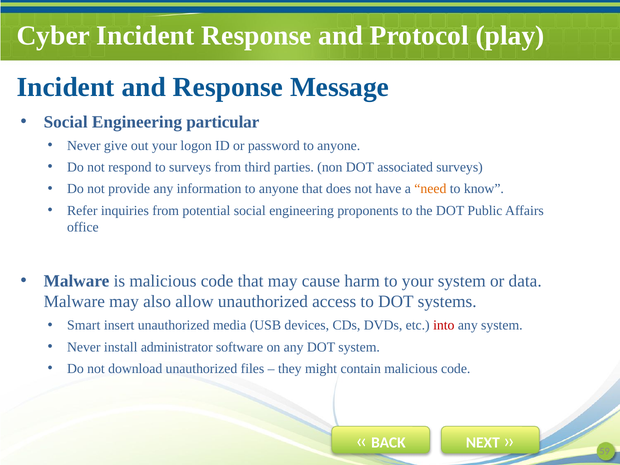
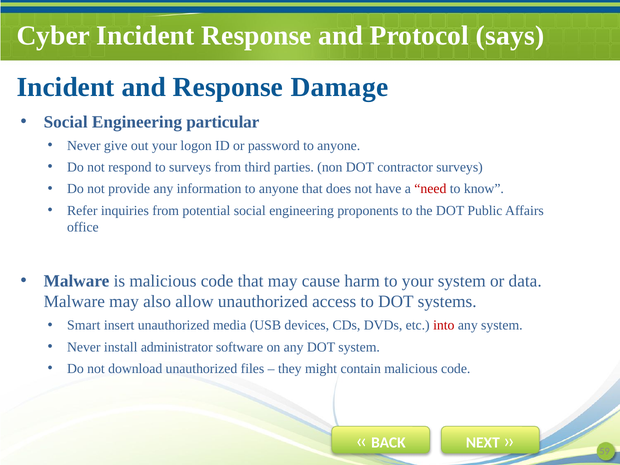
play: play -> says (510, 36)
Message: Message -> Damage (339, 87)
associated: associated -> contractor (405, 167)
need colour: orange -> red (430, 189)
